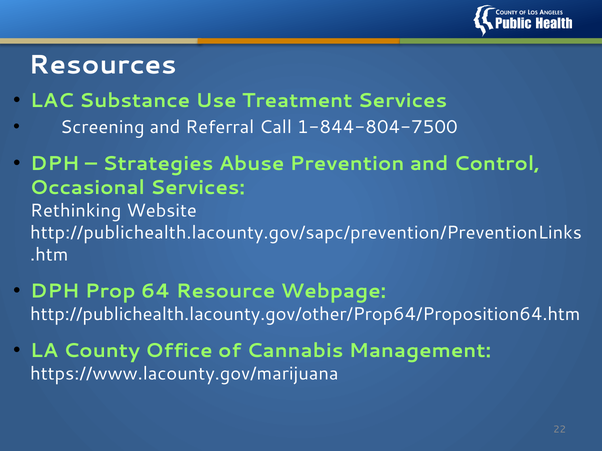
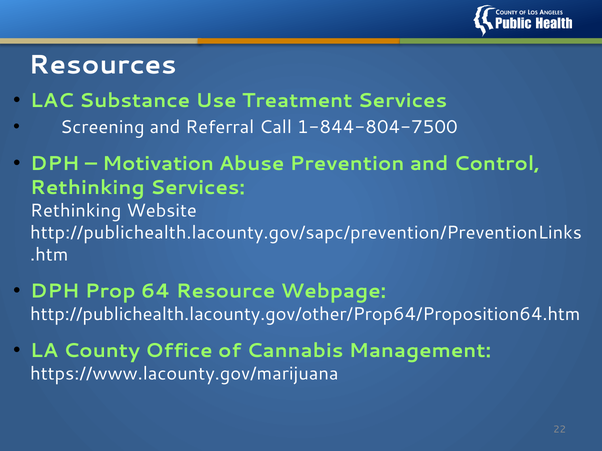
Strategies: Strategies -> Motivation (158, 164)
Occasional: Occasional -> Rethinking (87, 188)
